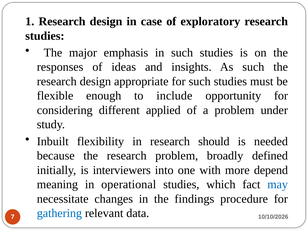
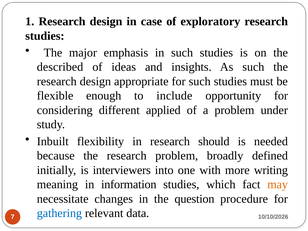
responses: responses -> described (60, 67)
depend: depend -> writing (271, 170)
operational: operational -> information (129, 184)
may colour: blue -> orange (278, 184)
findings: findings -> question (194, 199)
